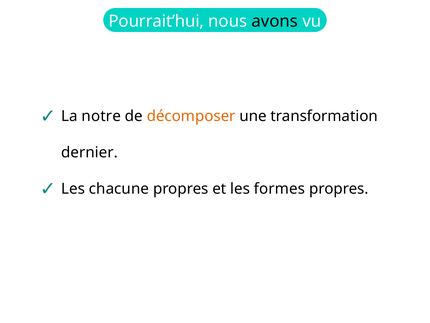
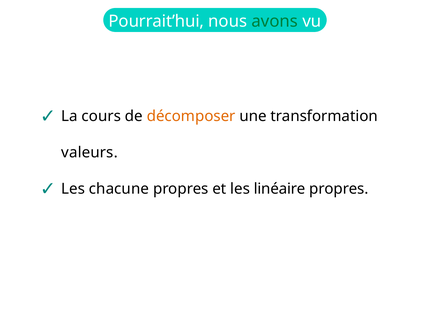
avons colour: black -> green (275, 21)
notre: notre -> cours (101, 116)
dernier: dernier -> valeurs (90, 152)
formes: formes -> linéaire (280, 189)
